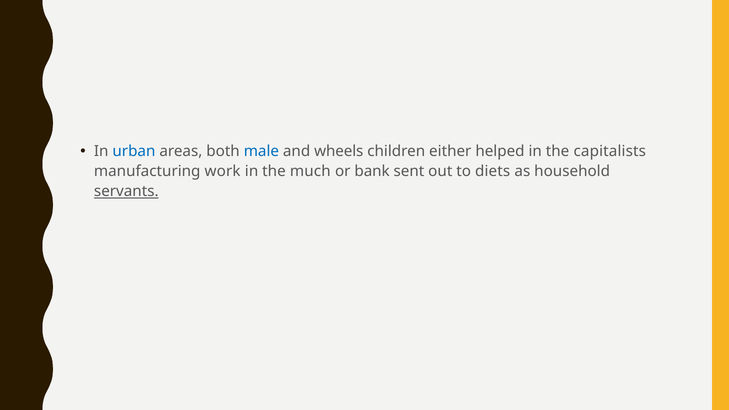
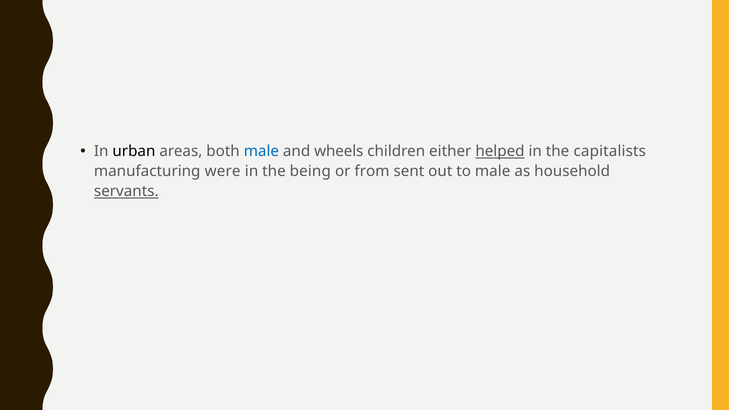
urban colour: blue -> black (134, 151)
helped underline: none -> present (500, 151)
work: work -> were (223, 171)
much: much -> being (310, 171)
bank: bank -> from (372, 171)
to diets: diets -> male (493, 171)
